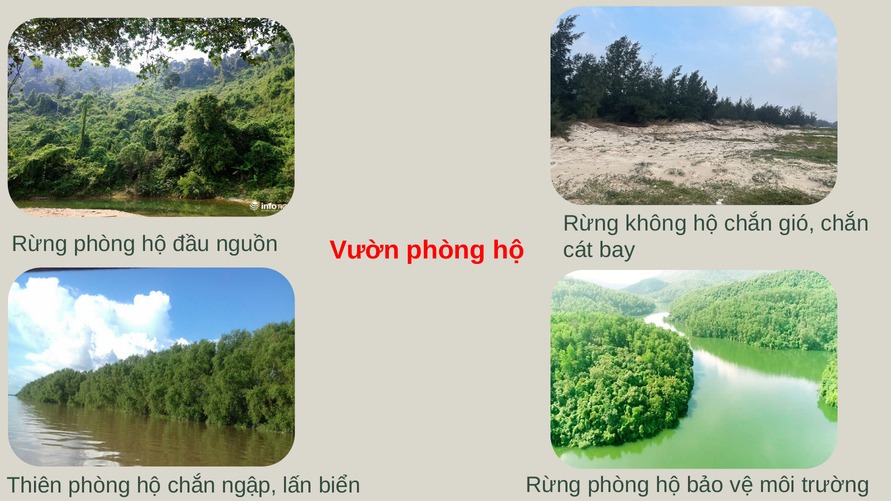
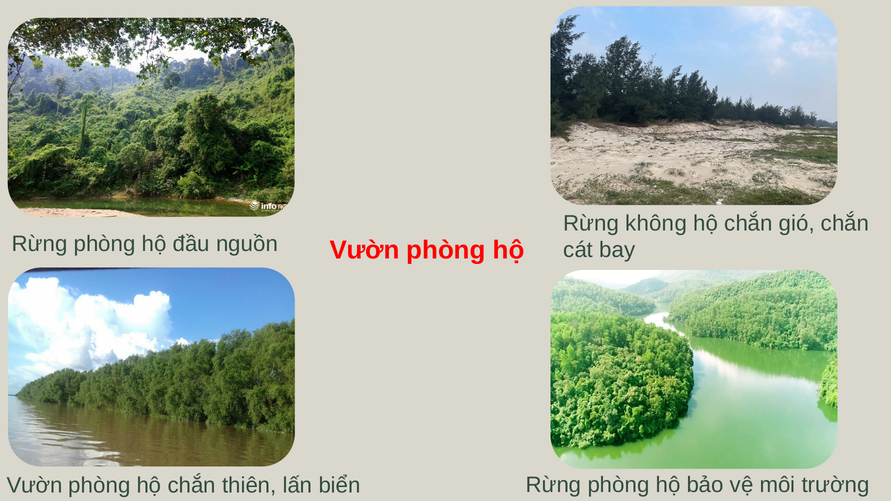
Thiên: Thiên -> Vườn (35, 486)
ngập: ngập -> thiên (249, 486)
